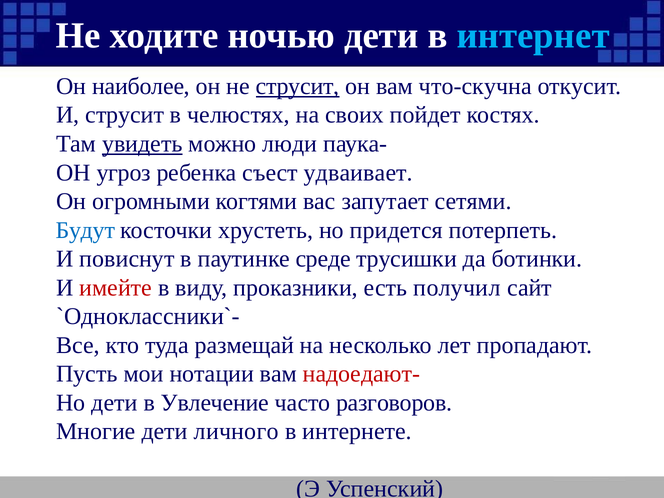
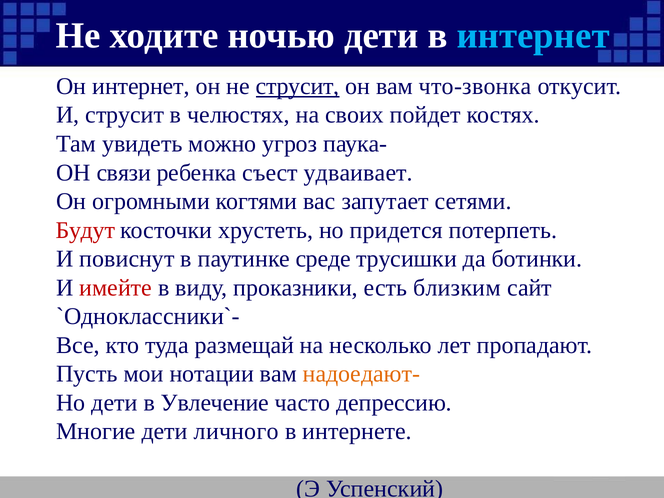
Он наиболее: наиболее -> интернет (141, 86)
что-скучна: что-скучна -> что-звонка (475, 86)
увидеть underline: present -> none (142, 144)
люди: люди -> угроз (290, 144)
угроз: угроз -> связи (124, 173)
Будут colour: blue -> red (85, 230)
получил: получил -> близким (457, 288)
надоедают- colour: red -> orange (361, 374)
разговоров: разговоров -> депрессию (394, 403)
